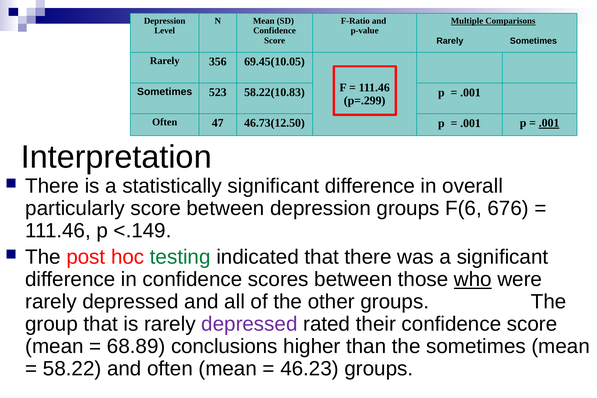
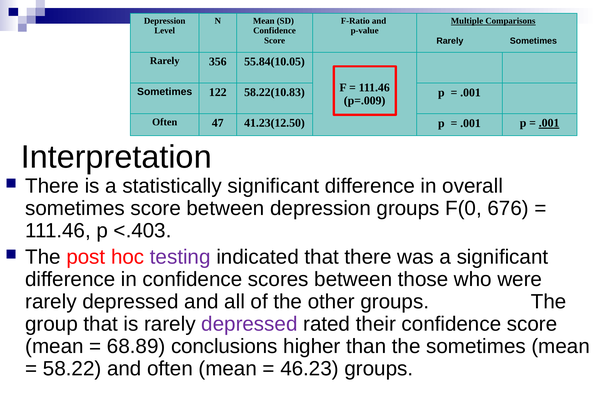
69.45(10.05: 69.45(10.05 -> 55.84(10.05 (275, 62)
523: 523 -> 122 (218, 92)
p=.299: p=.299 -> p=.009 (365, 101)
46.73(12.50: 46.73(12.50 -> 41.23(12.50 (275, 123)
particularly: particularly -> sometimes (75, 208)
F(6: F(6 -> F(0 (464, 208)
<.149: <.149 -> <.403 (143, 231)
testing colour: green -> purple (180, 257)
who underline: present -> none (473, 279)
